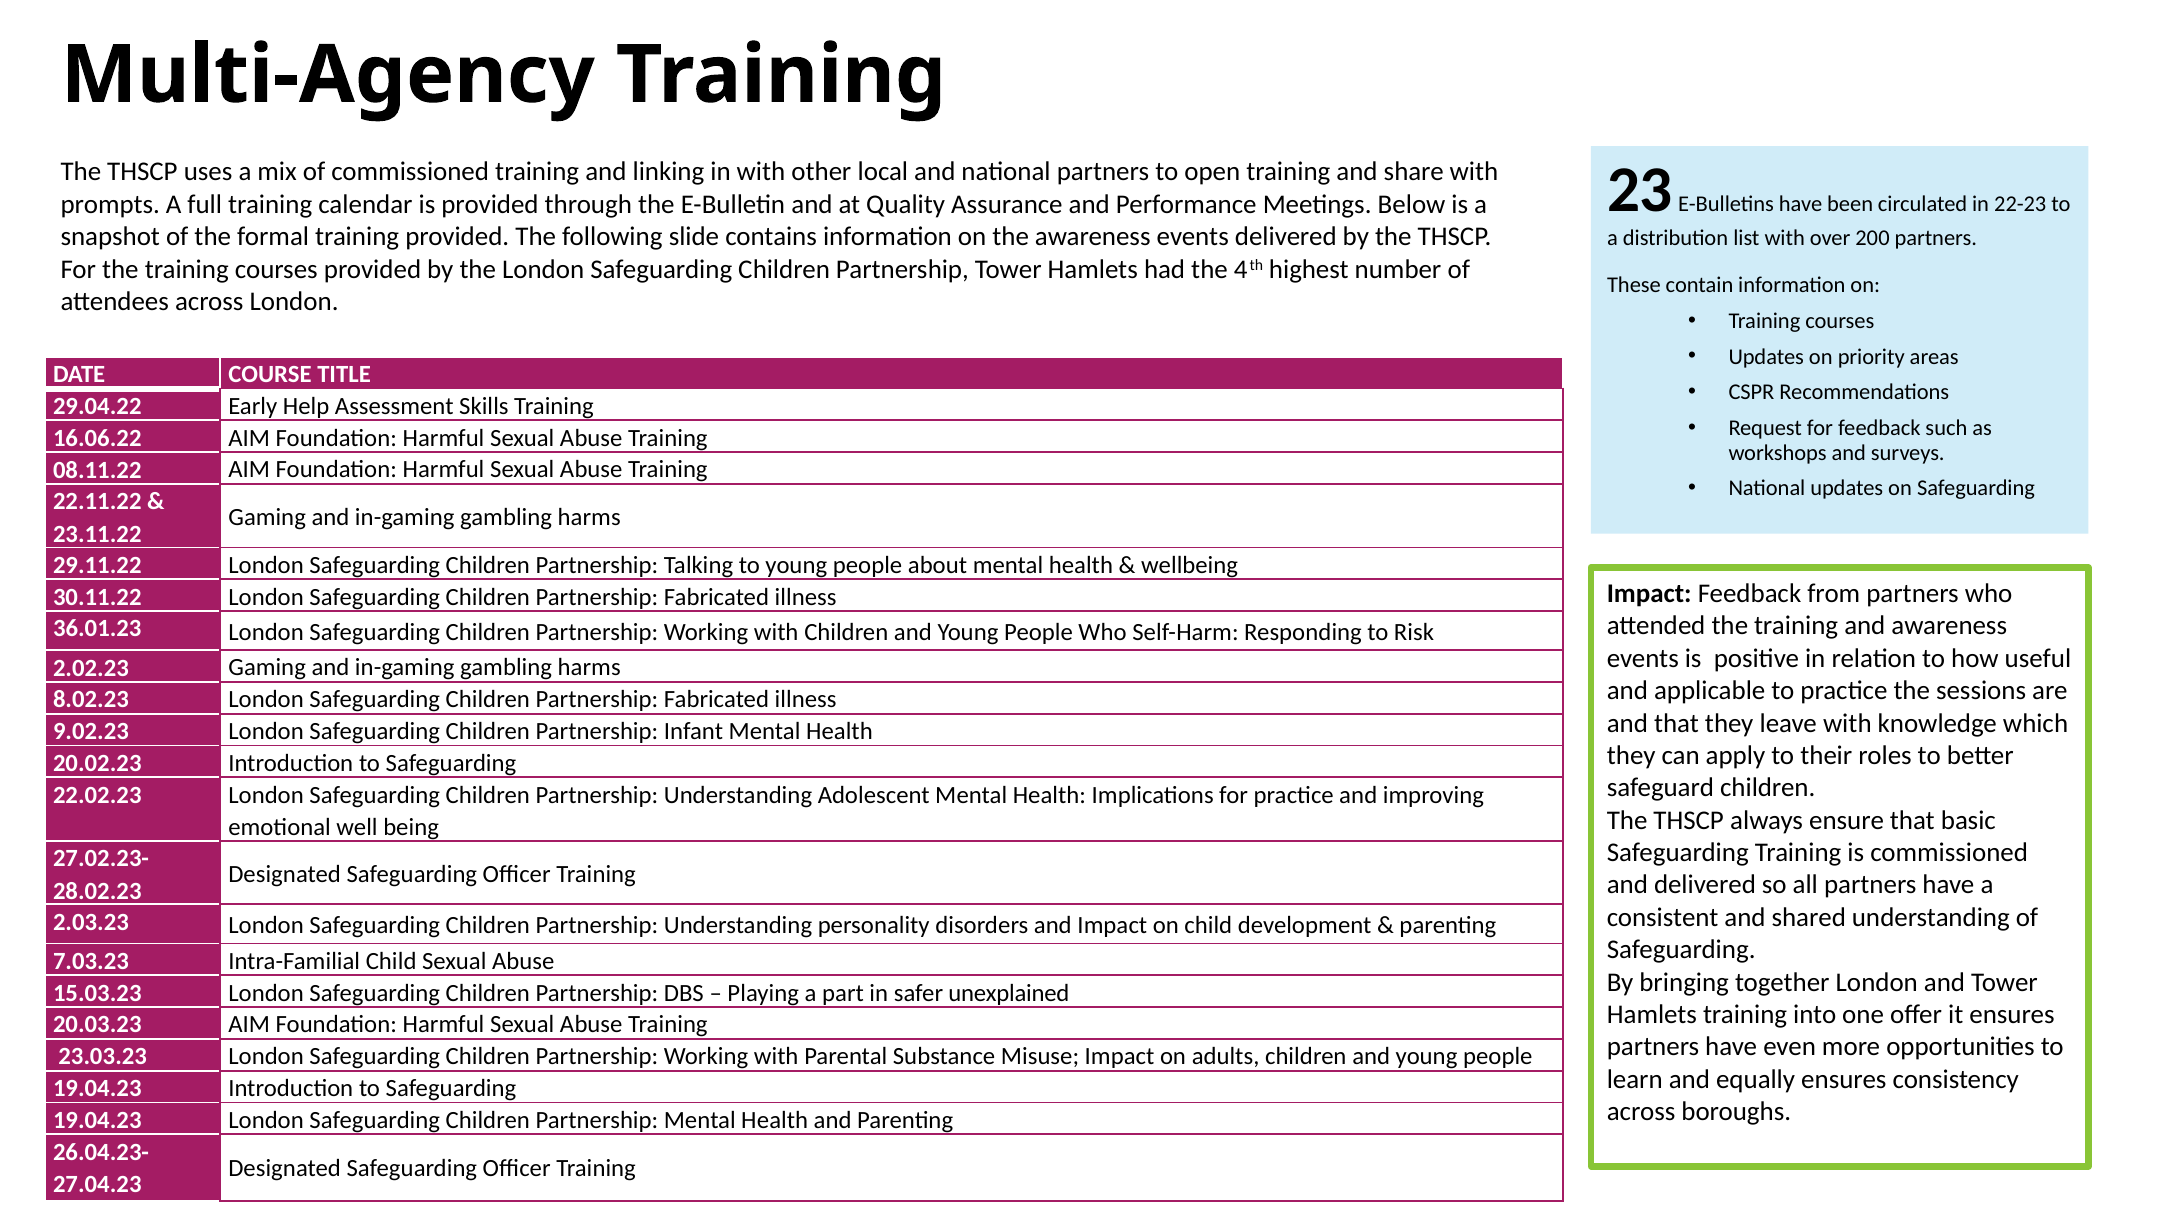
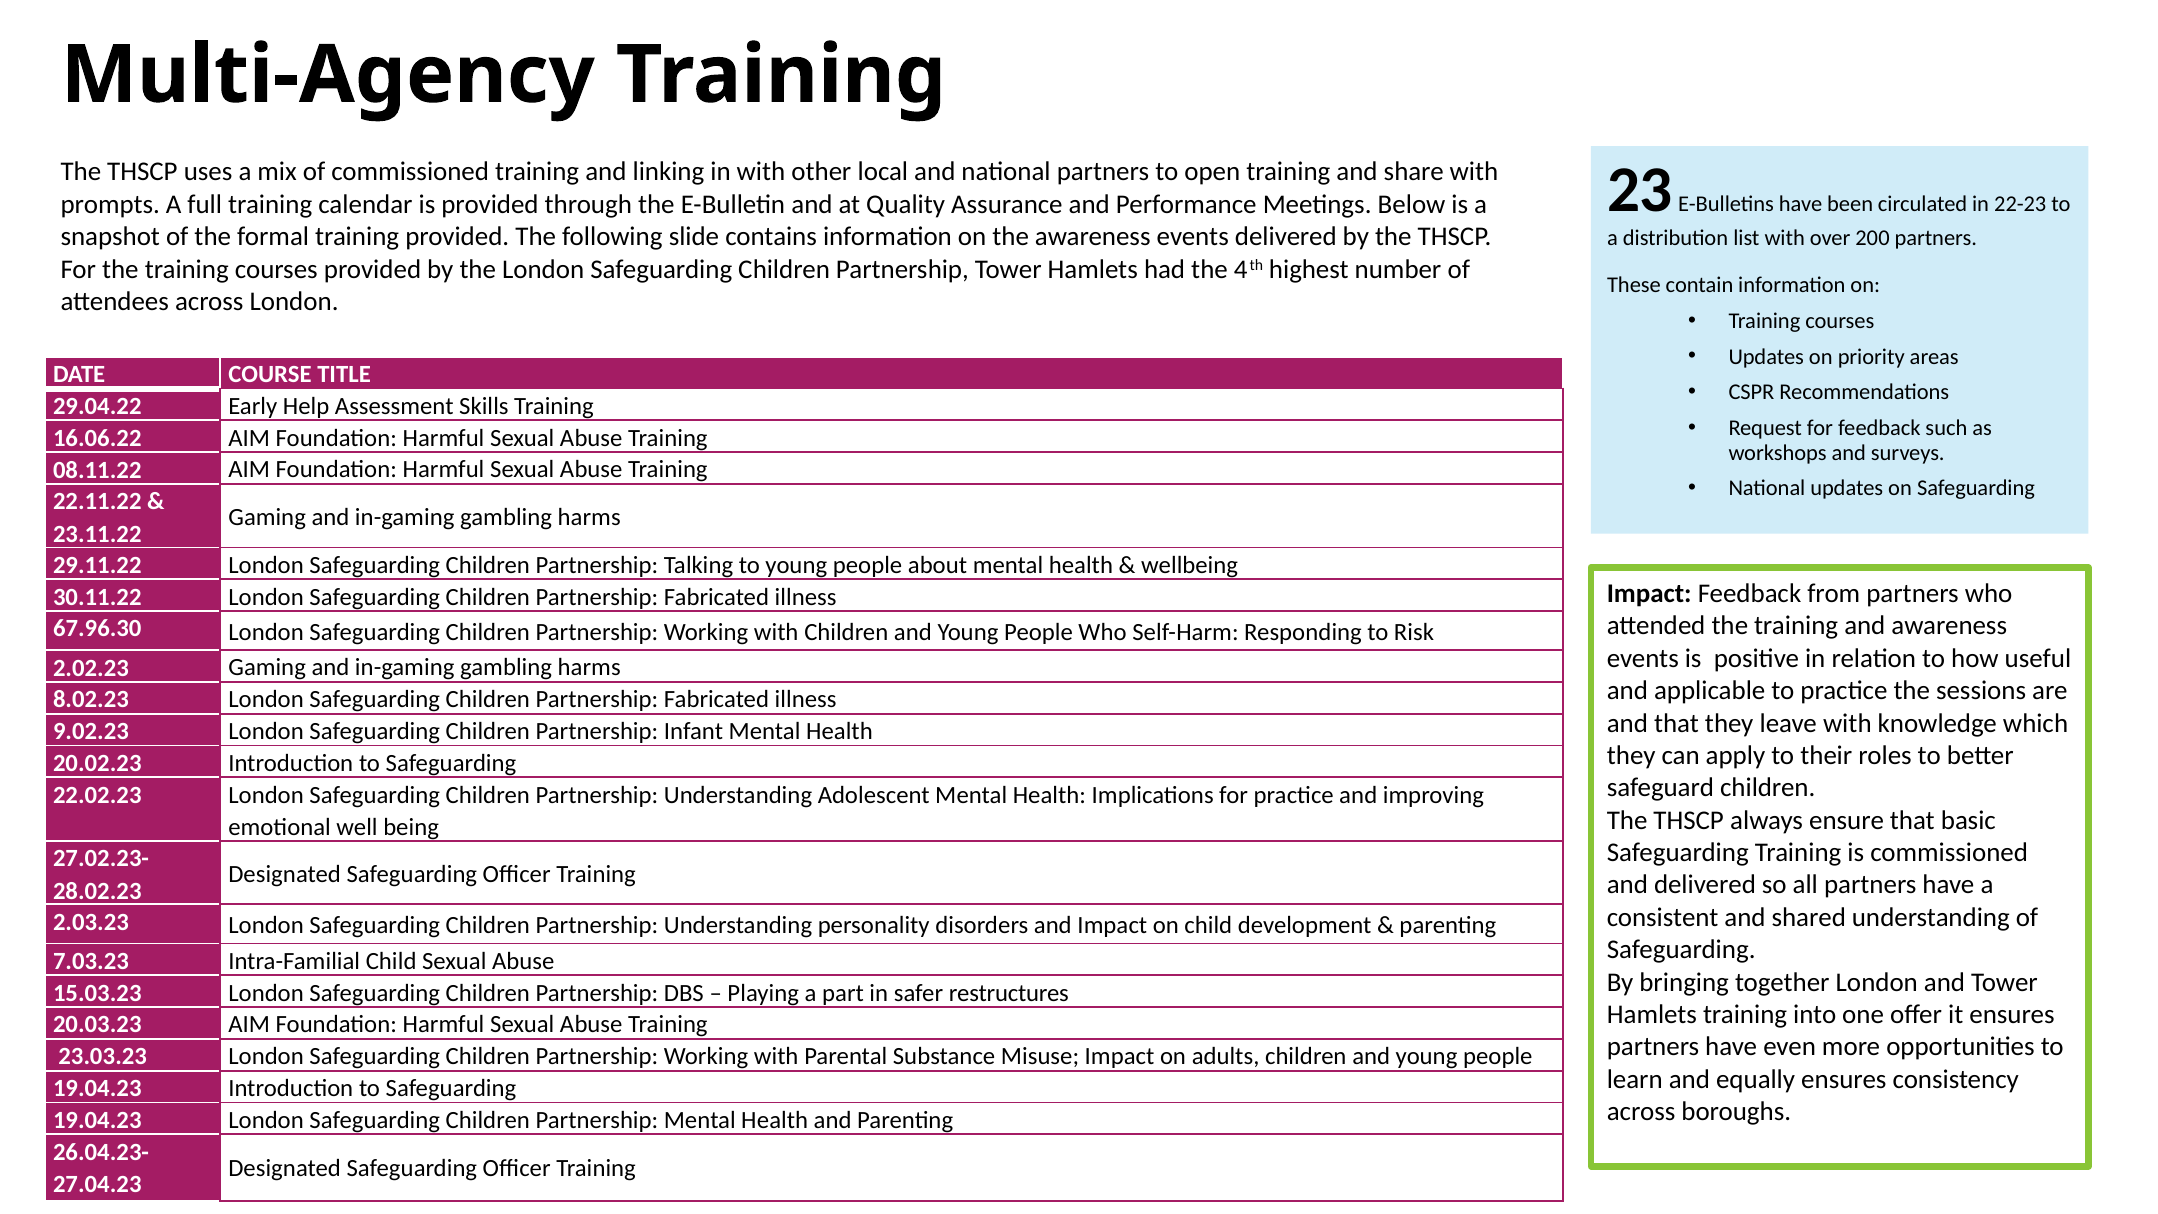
36.01.23: 36.01.23 -> 67.96.30 (97, 629)
unexplained: unexplained -> restructures (1009, 993)
